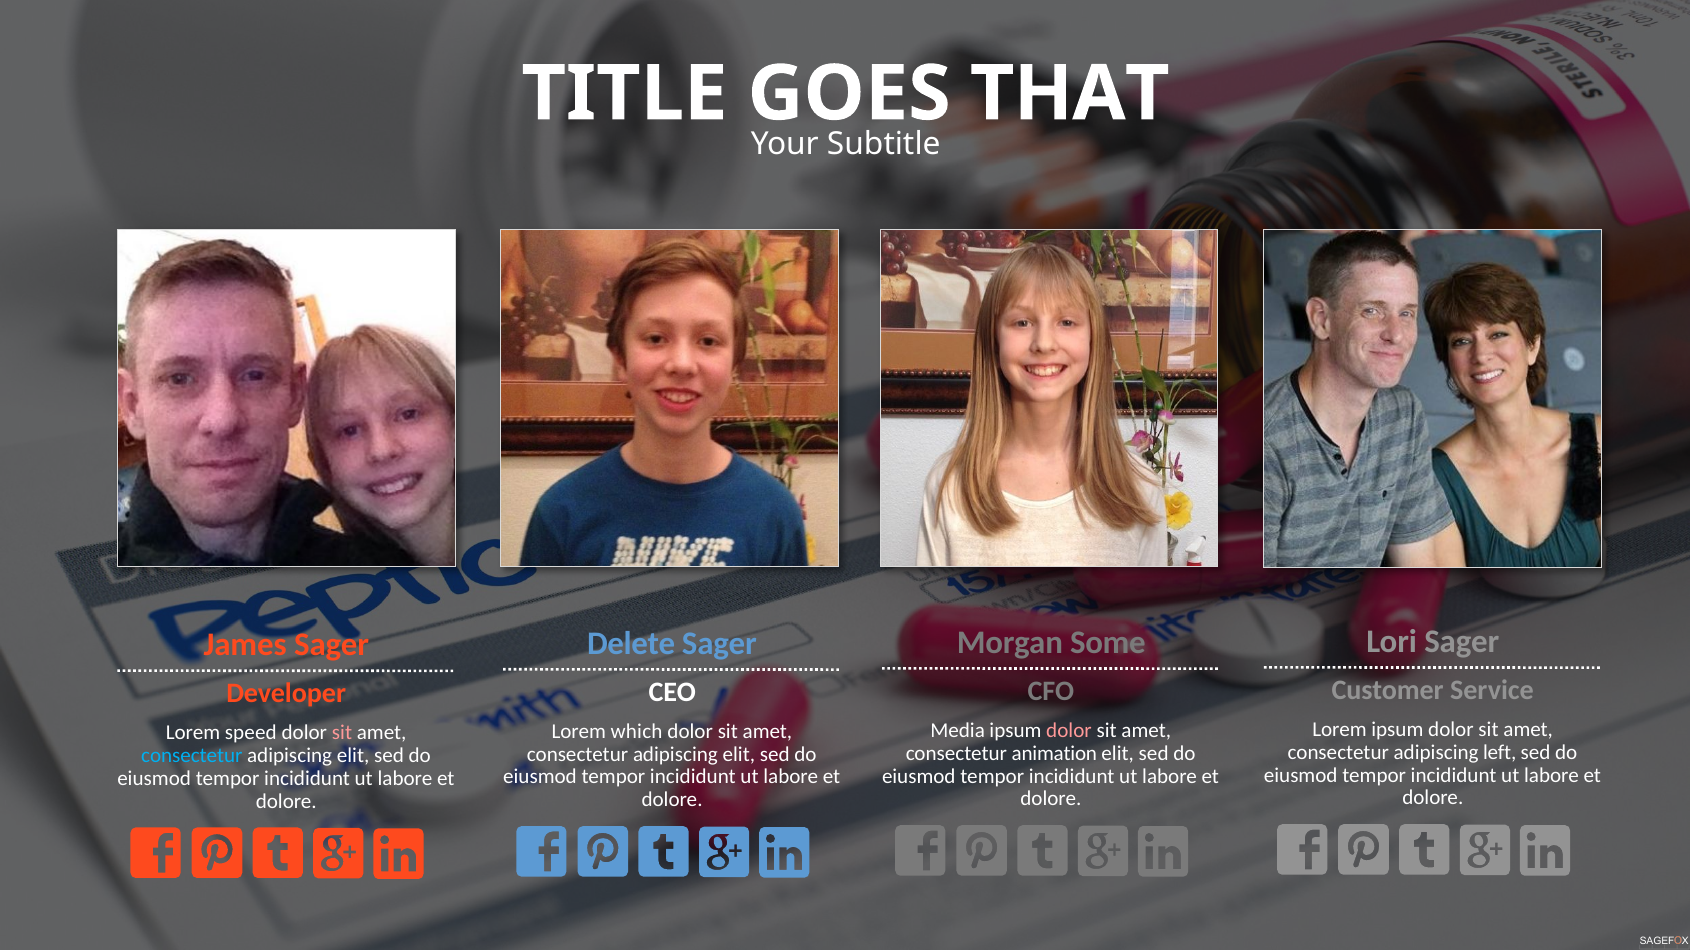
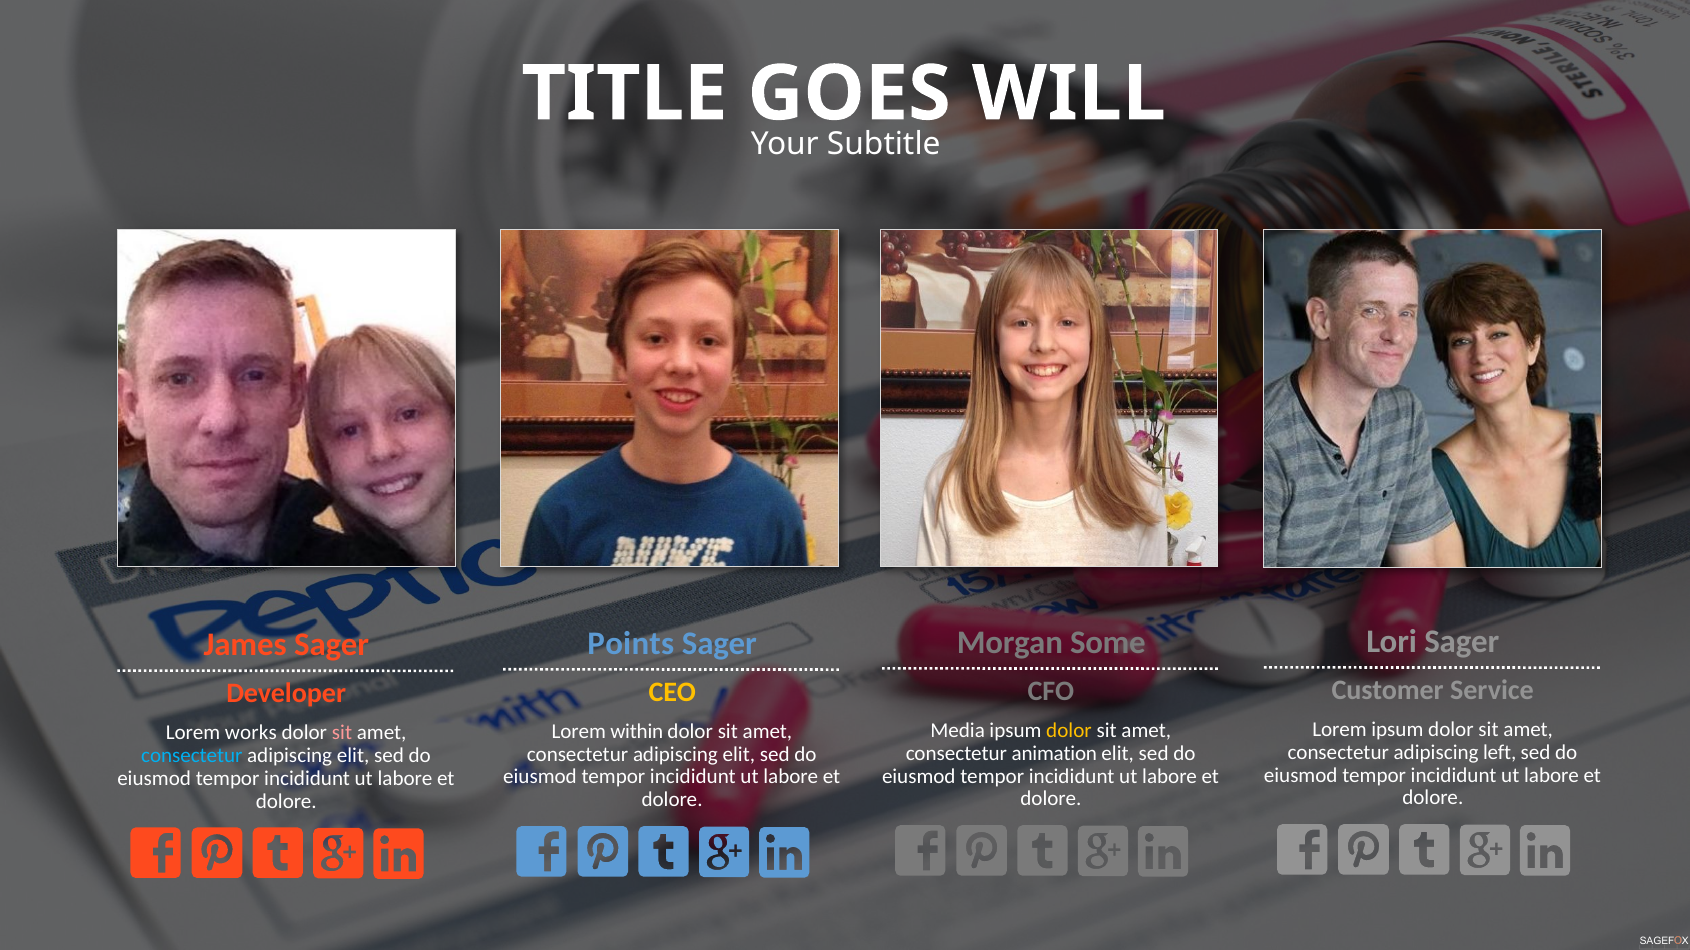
THAT: THAT -> WILL (1069, 94)
Delete: Delete -> Points (631, 644)
CEO colour: white -> yellow (672, 692)
dolor colour: pink -> yellow (1069, 731)
which: which -> within (637, 732)
speed: speed -> works (251, 733)
